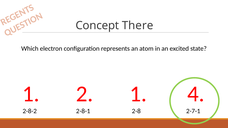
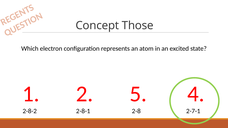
There: There -> Those (138, 26)
1 1: 1 -> 5 (138, 94)
